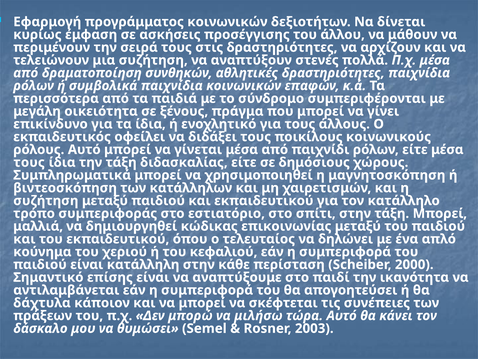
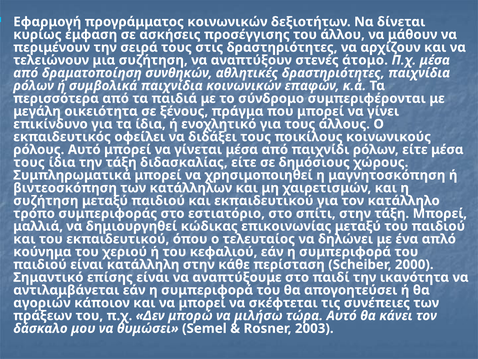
πολλά: πολλά -> άτομο (365, 60)
δάχτυλα: δάχτυλα -> αγοριών (42, 303)
